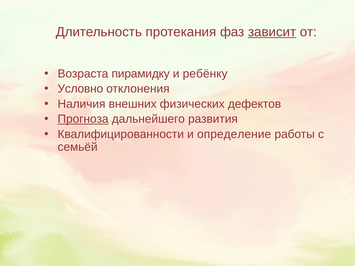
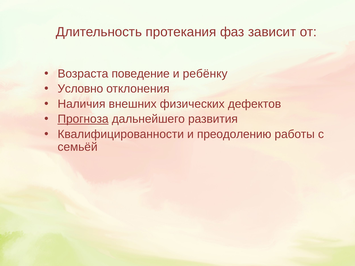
зависит underline: present -> none (272, 32)
пирамидку: пирамидку -> поведение (141, 74)
определение: определение -> преодолению (234, 134)
